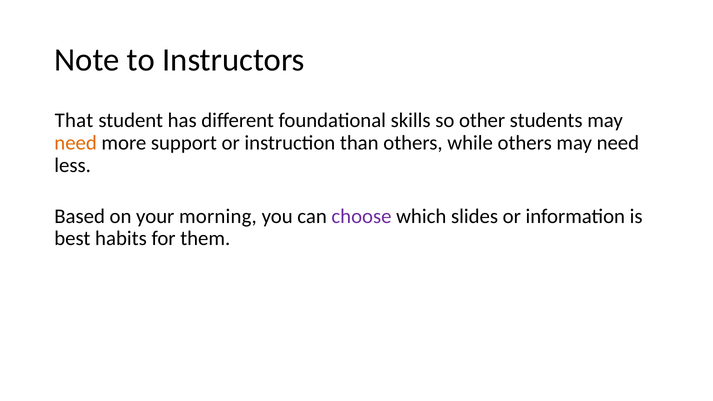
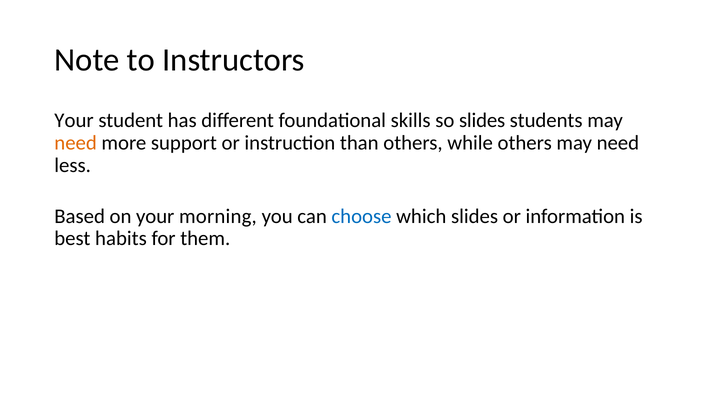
That: That -> Your (74, 121)
so other: other -> slides (482, 121)
choose colour: purple -> blue (361, 216)
